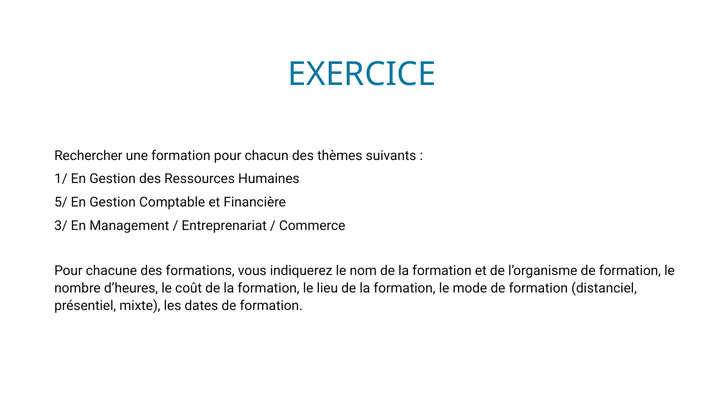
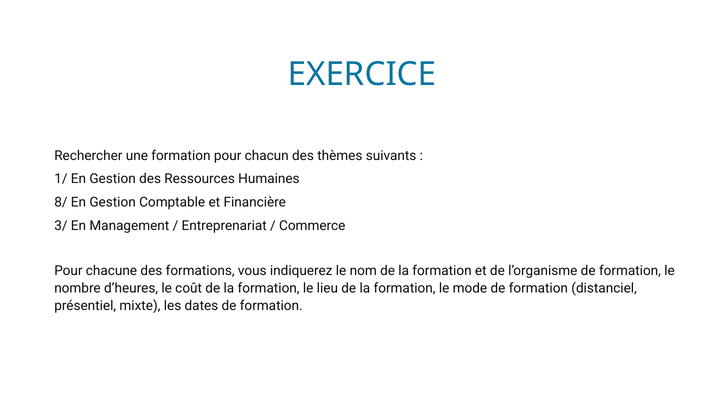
5/: 5/ -> 8/ (61, 203)
